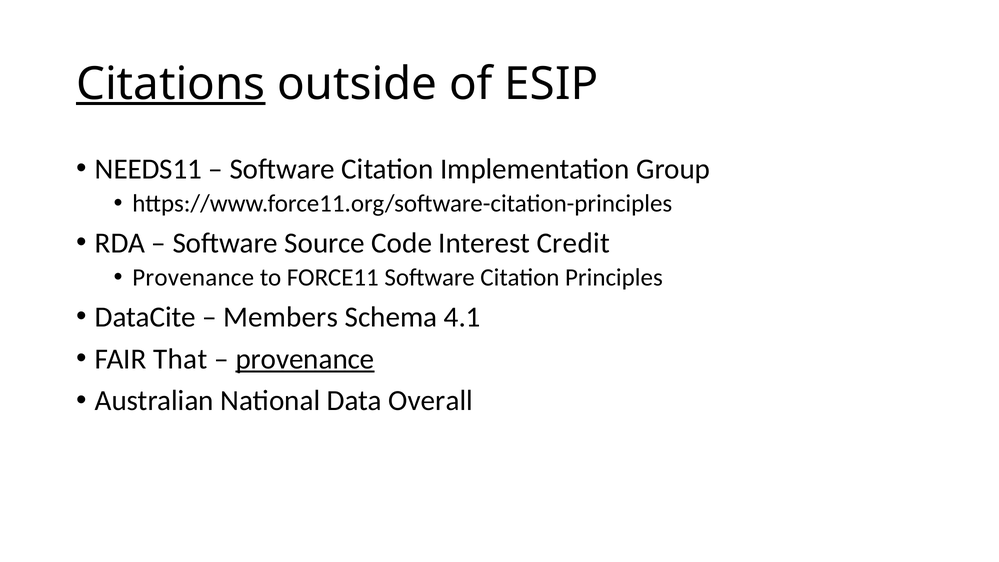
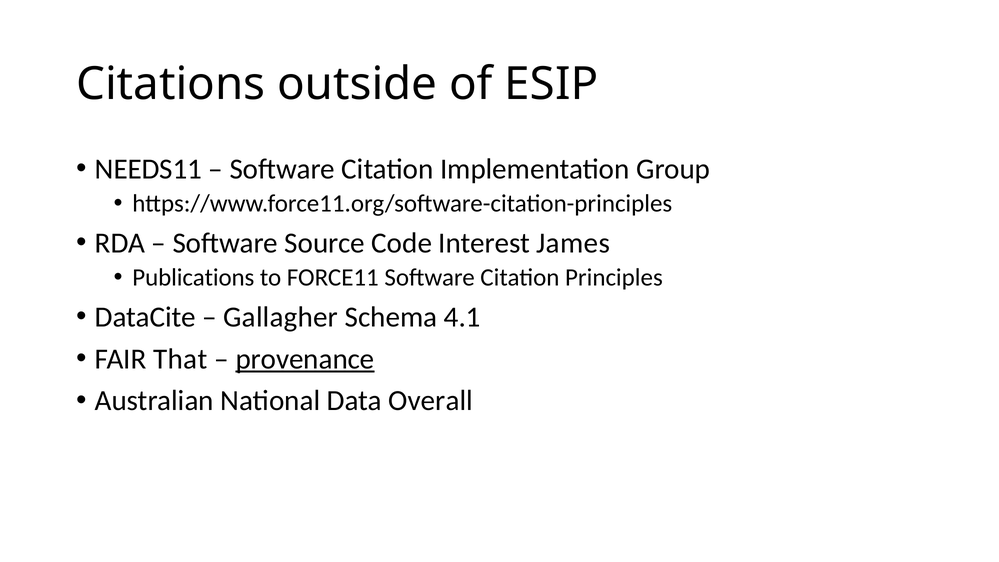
Citations underline: present -> none (171, 84)
Credit: Credit -> James (573, 243)
Provenance: Provenance -> Publications (193, 277)
Members: Members -> Gallagher (281, 317)
